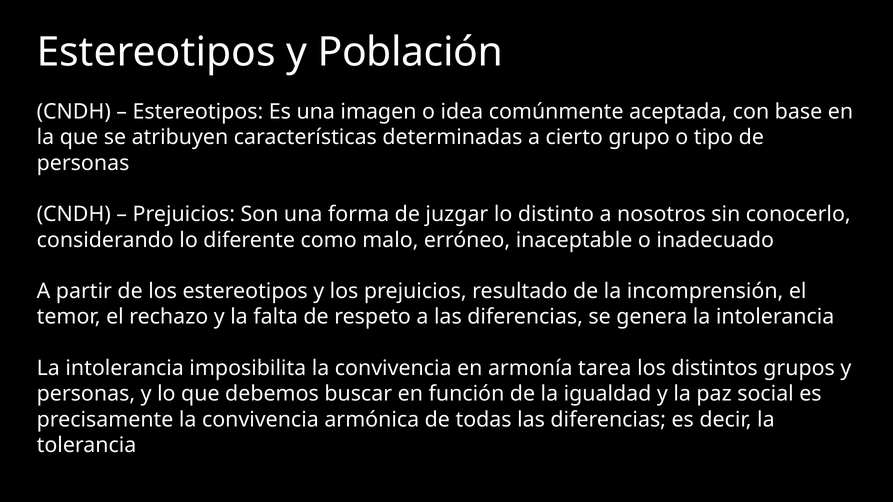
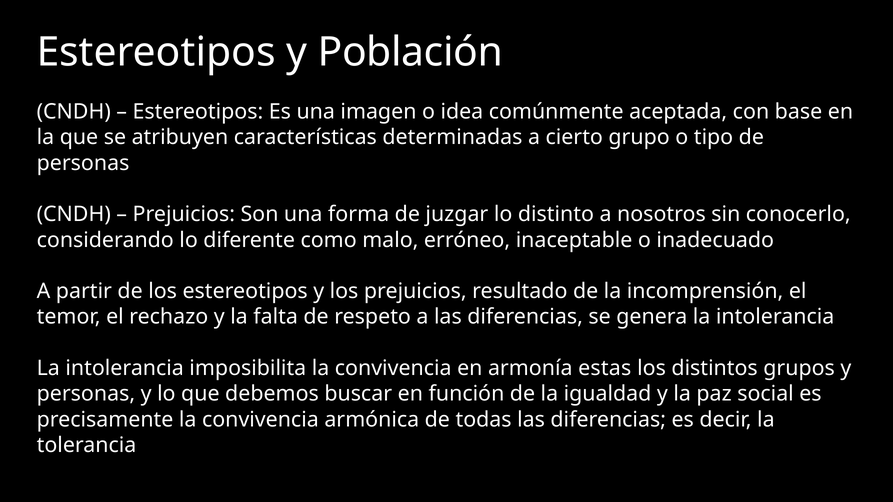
tarea: tarea -> estas (605, 368)
